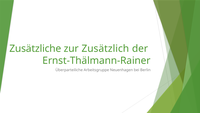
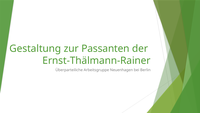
Zusätzliche: Zusätzliche -> Gestaltung (35, 48)
Zusätzlich: Zusätzlich -> Passanten (105, 48)
